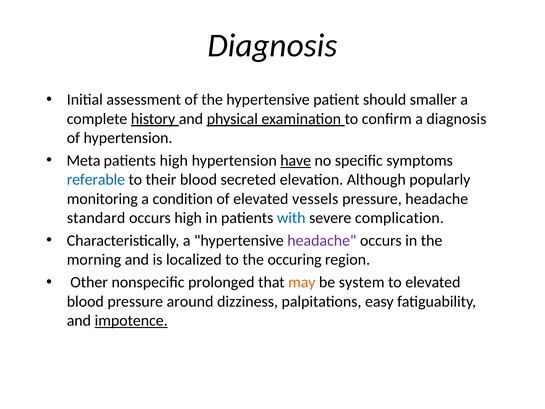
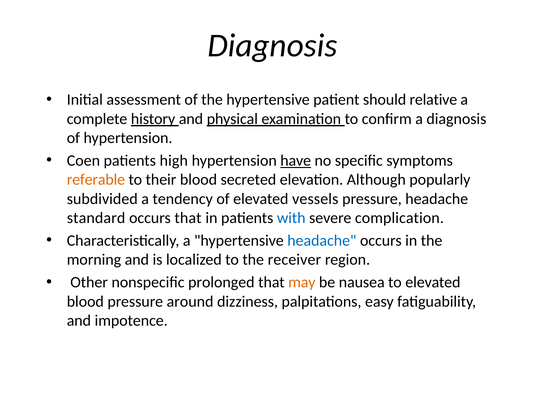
smaller: smaller -> relative (433, 100)
Meta: Meta -> Coen (83, 161)
referable colour: blue -> orange (96, 180)
monitoring: monitoring -> subdivided (102, 199)
condition: condition -> tendency (183, 199)
occurs high: high -> that (188, 218)
headache colour: purple -> blue (322, 240)
occuring: occuring -> receiver (294, 260)
system: system -> nausea (362, 282)
impotence underline: present -> none (131, 320)
